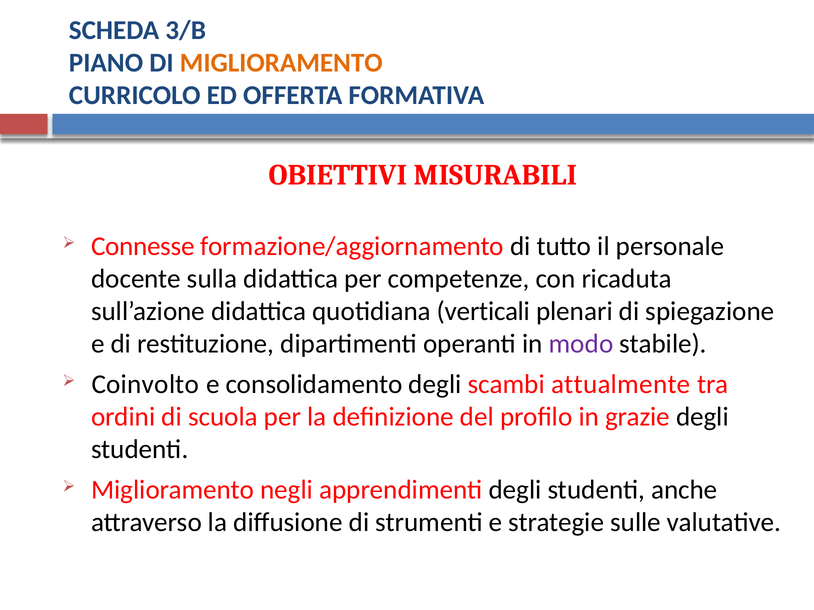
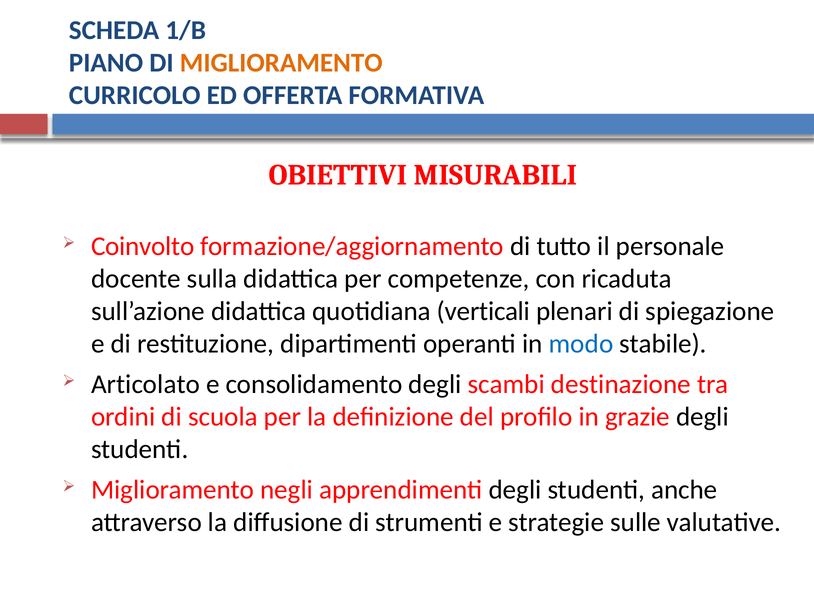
3/B: 3/B -> 1/B (186, 30)
Connesse: Connesse -> Coinvolto (143, 246)
modo colour: purple -> blue (581, 344)
Coinvolto: Coinvolto -> Articolato (145, 385)
attualmente: attualmente -> destinazione (621, 385)
